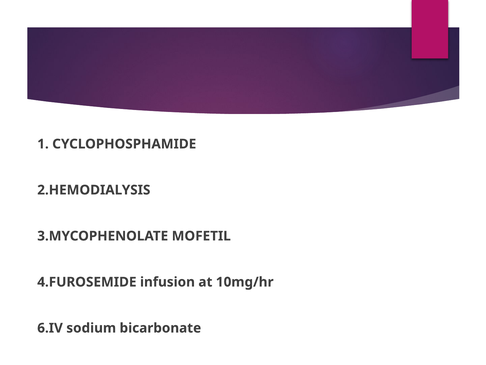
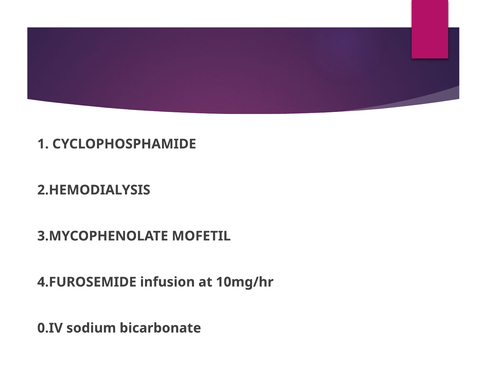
6.IV: 6.IV -> 0.IV (50, 328)
